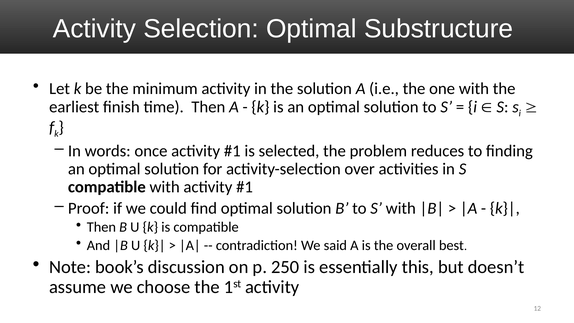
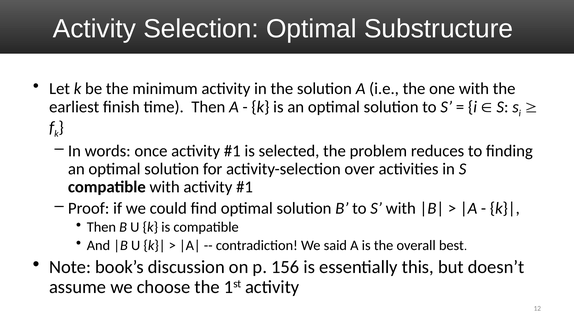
250: 250 -> 156 (285, 267)
